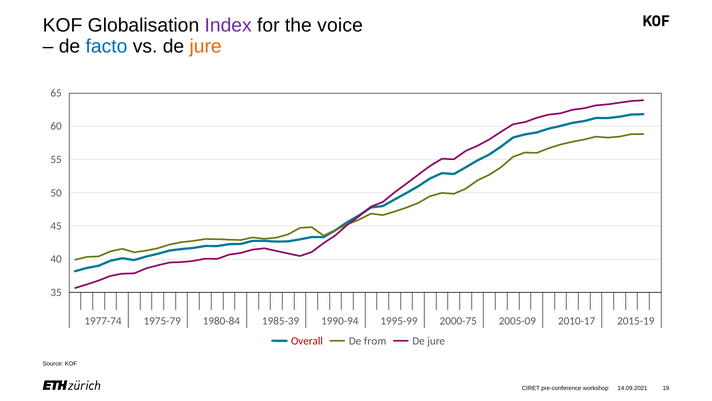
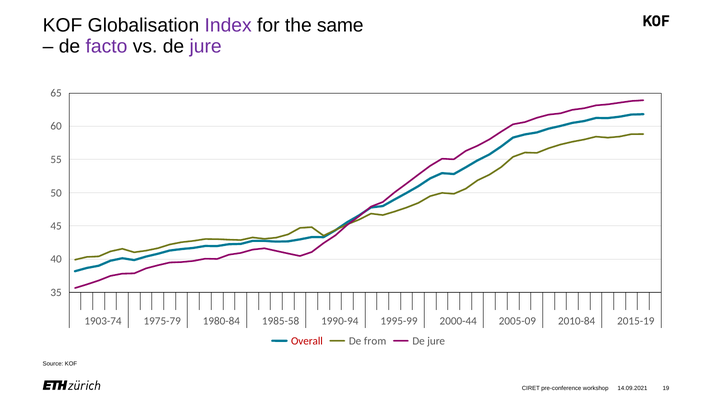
voice: voice -> same (340, 25)
facto colour: blue -> purple (106, 46)
jure colour: orange -> purple (206, 46)
1977-74: 1977-74 -> 1903-74 (103, 321)
1985-39: 1985-39 -> 1985-58 (281, 321)
2000-75: 2000-75 -> 2000-44 (458, 321)
2010-17: 2010-17 -> 2010-84 (577, 321)
